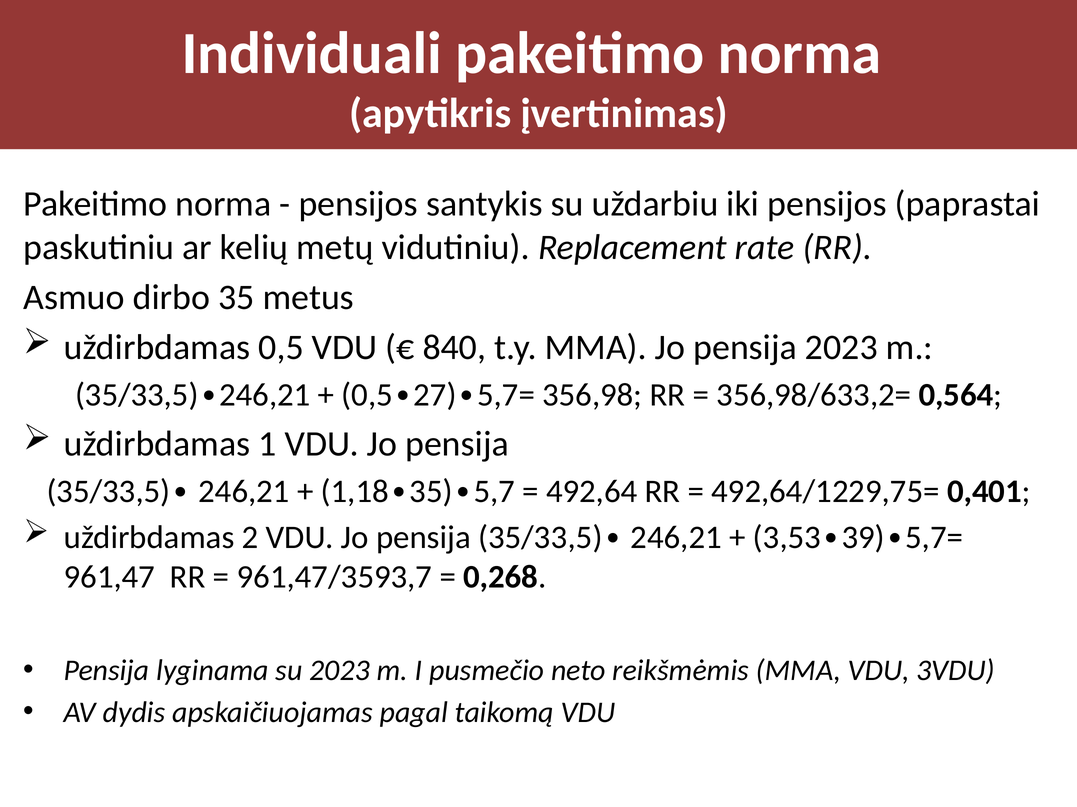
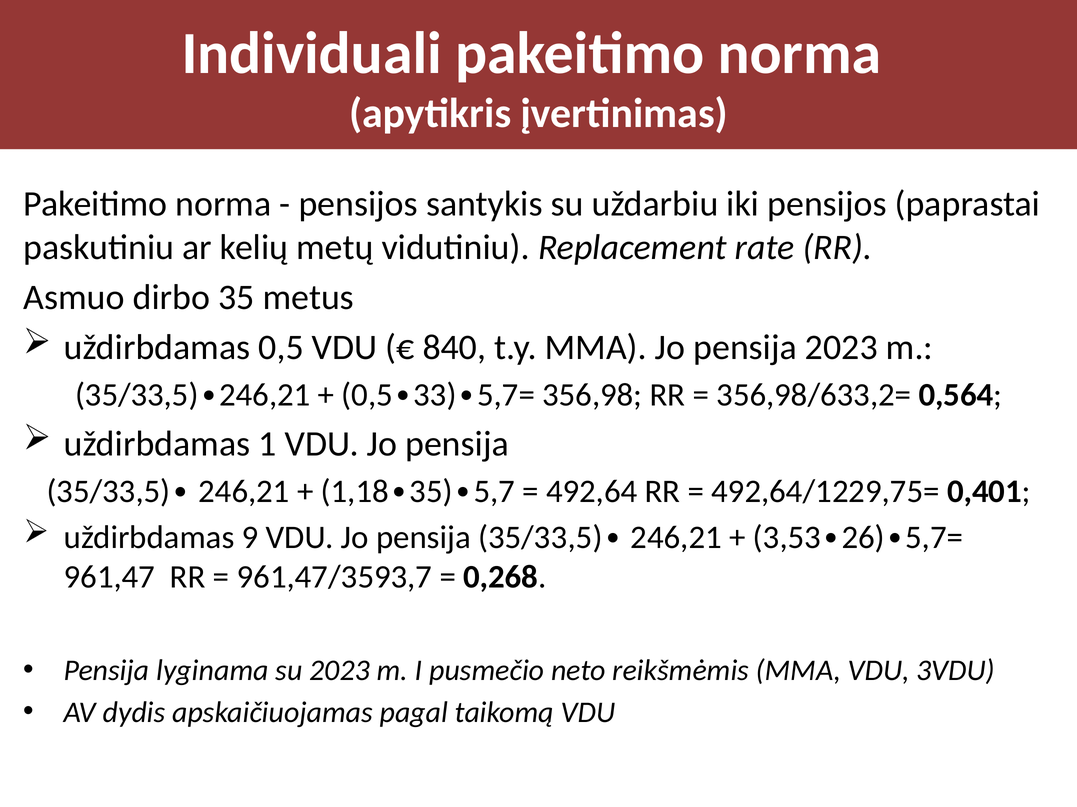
27: 27 -> 33 (435, 396)
uždirbdamas 2: 2 -> 9 (250, 538)
39: 39 -> 26 (863, 538)
